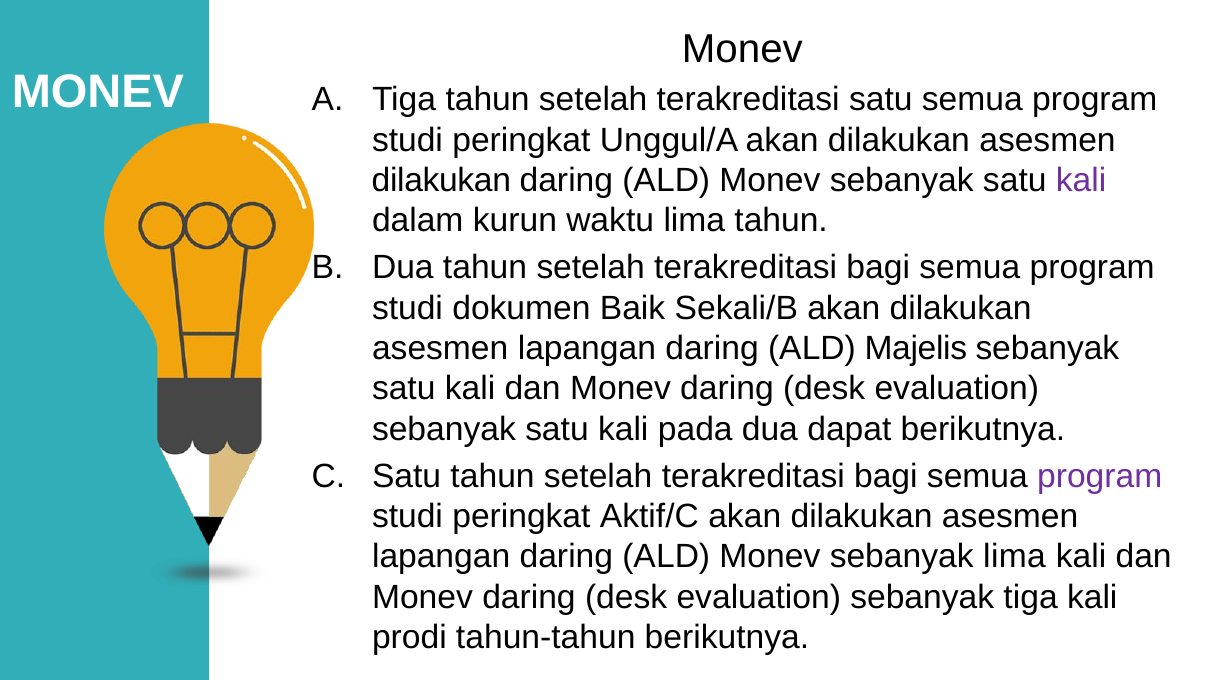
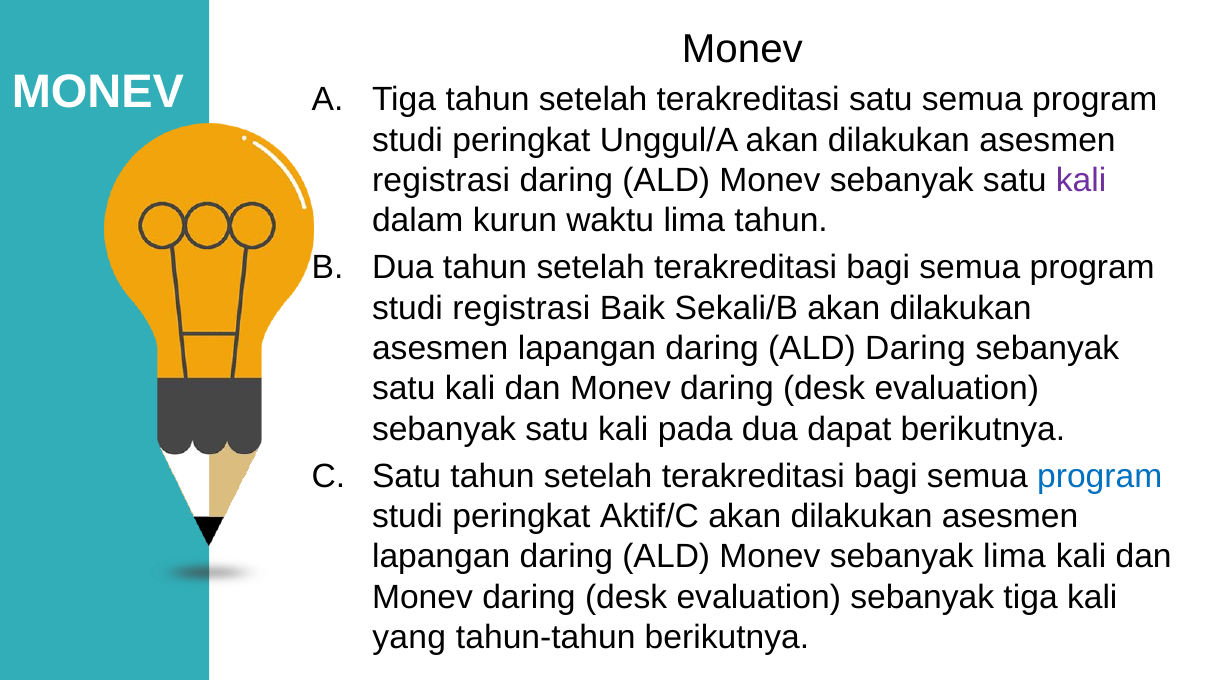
dilakukan: dilakukan -> registrasi (441, 180)
studi dokumen: dokumen -> registrasi (521, 308)
ALD Majelis: Majelis -> Daring (915, 348)
program colour: purple -> blue (1100, 476)
prodi: prodi -> yang (409, 637)
